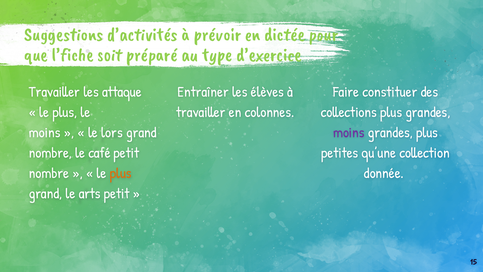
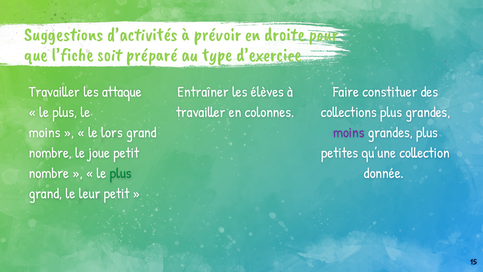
dictée: dictée -> droite (284, 34)
café: café -> joue (99, 153)
plus colour: orange -> green (121, 173)
arts: arts -> leur (90, 193)
